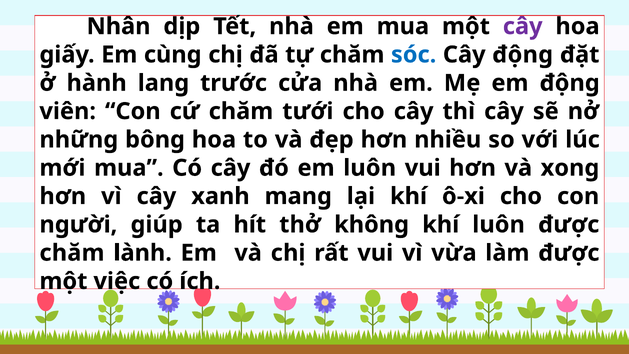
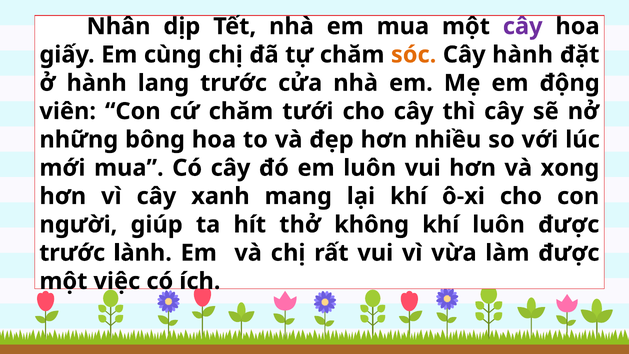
sóc colour: blue -> orange (414, 55)
Cây động: động -> hành (523, 55)
chăm: chăm -> trước (72, 253)
